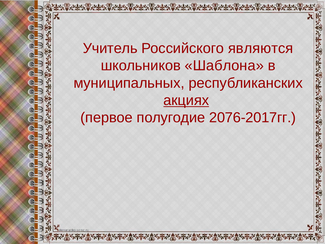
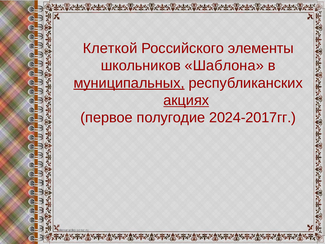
Учитель: Учитель -> Клеткой (110, 48)
являются: являются -> элементы (261, 48)
муниципальных underline: none -> present (129, 83)
2076-2017гг: 2076-2017гг -> 2024-2017гг (253, 118)
